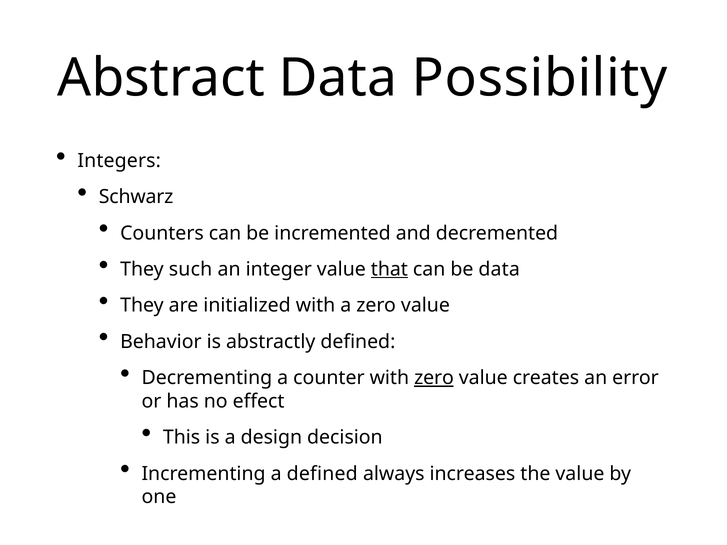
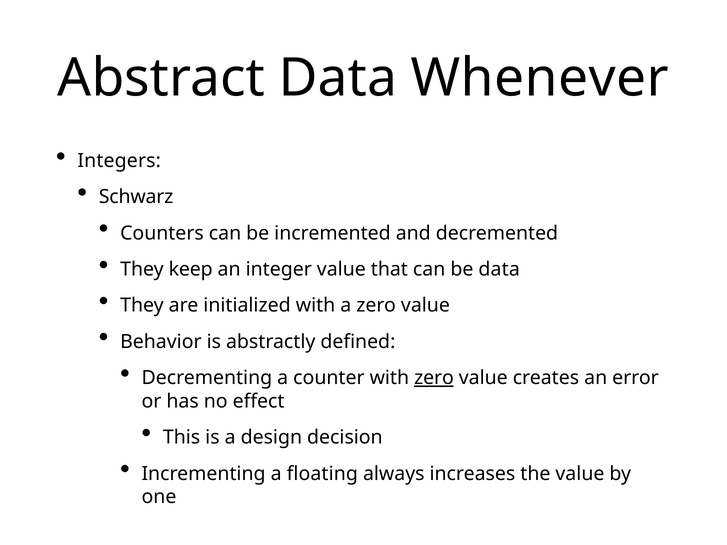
Possibility: Possibility -> Whenever (540, 78)
such: such -> keep (191, 269)
that underline: present -> none (389, 269)
a defined: defined -> floating (322, 474)
